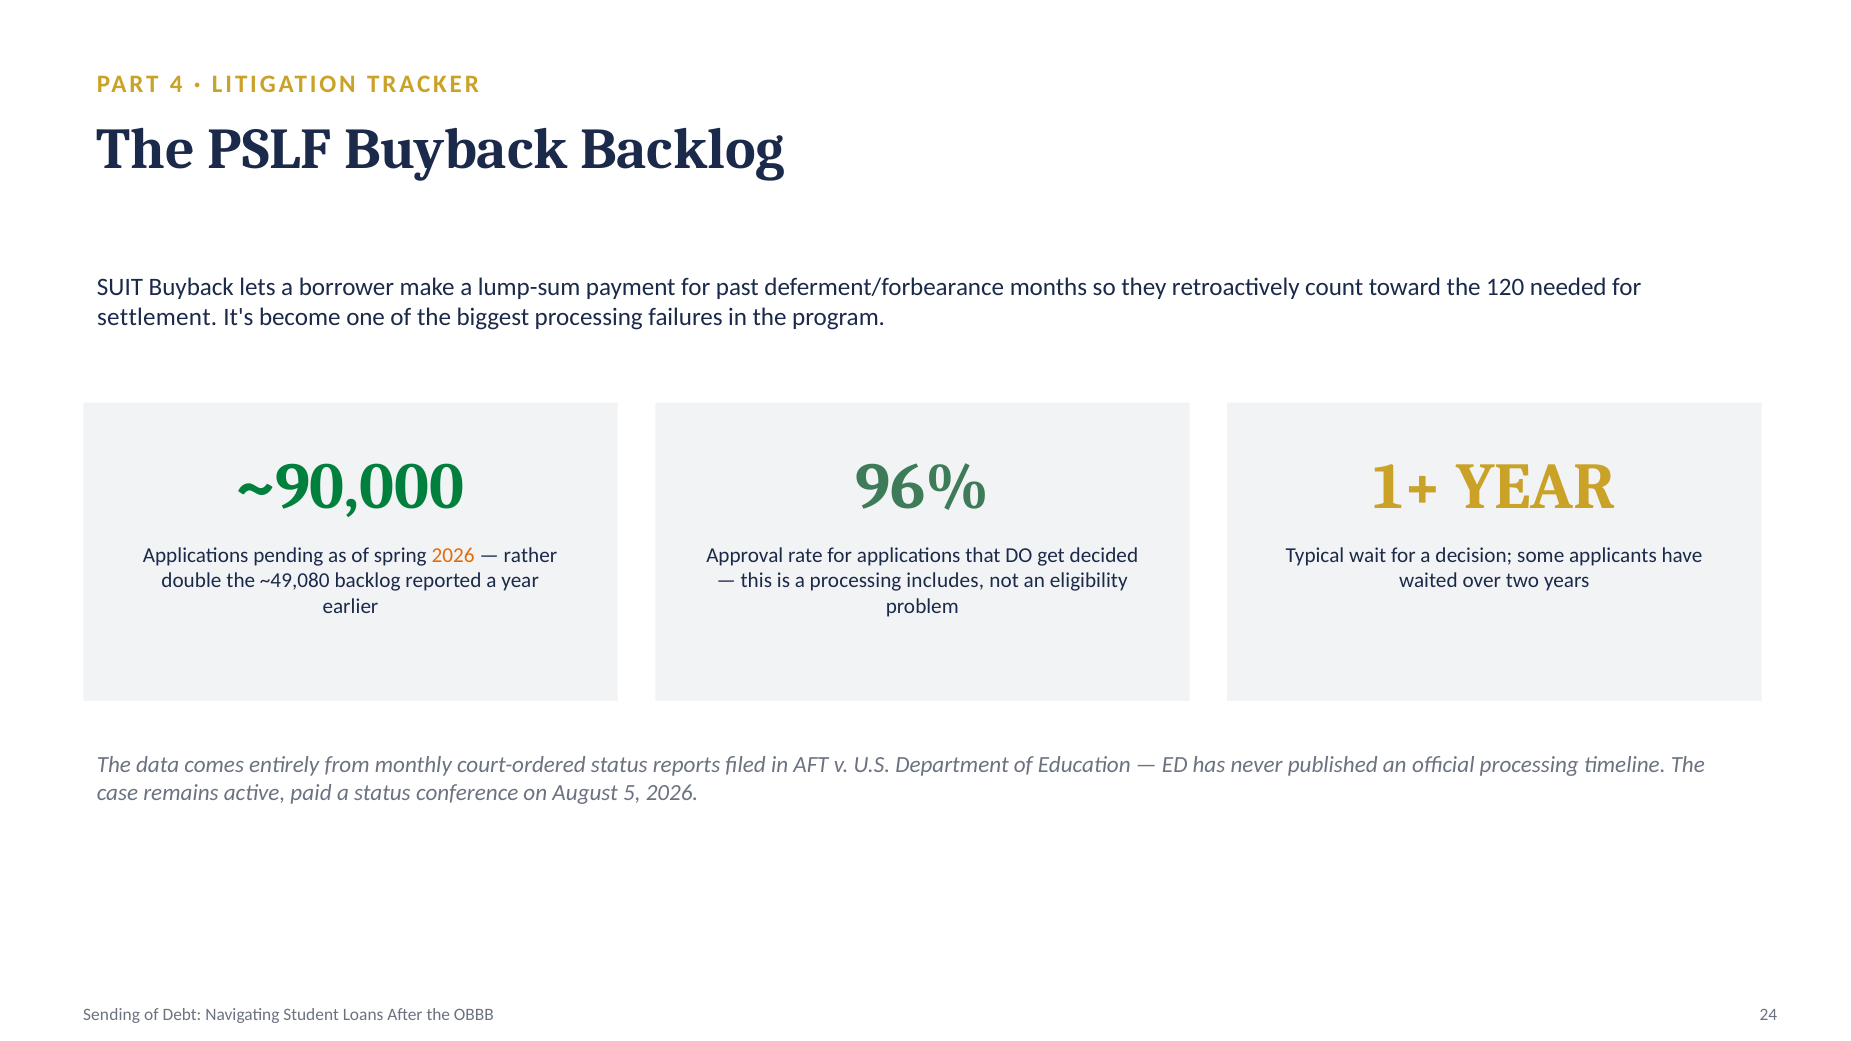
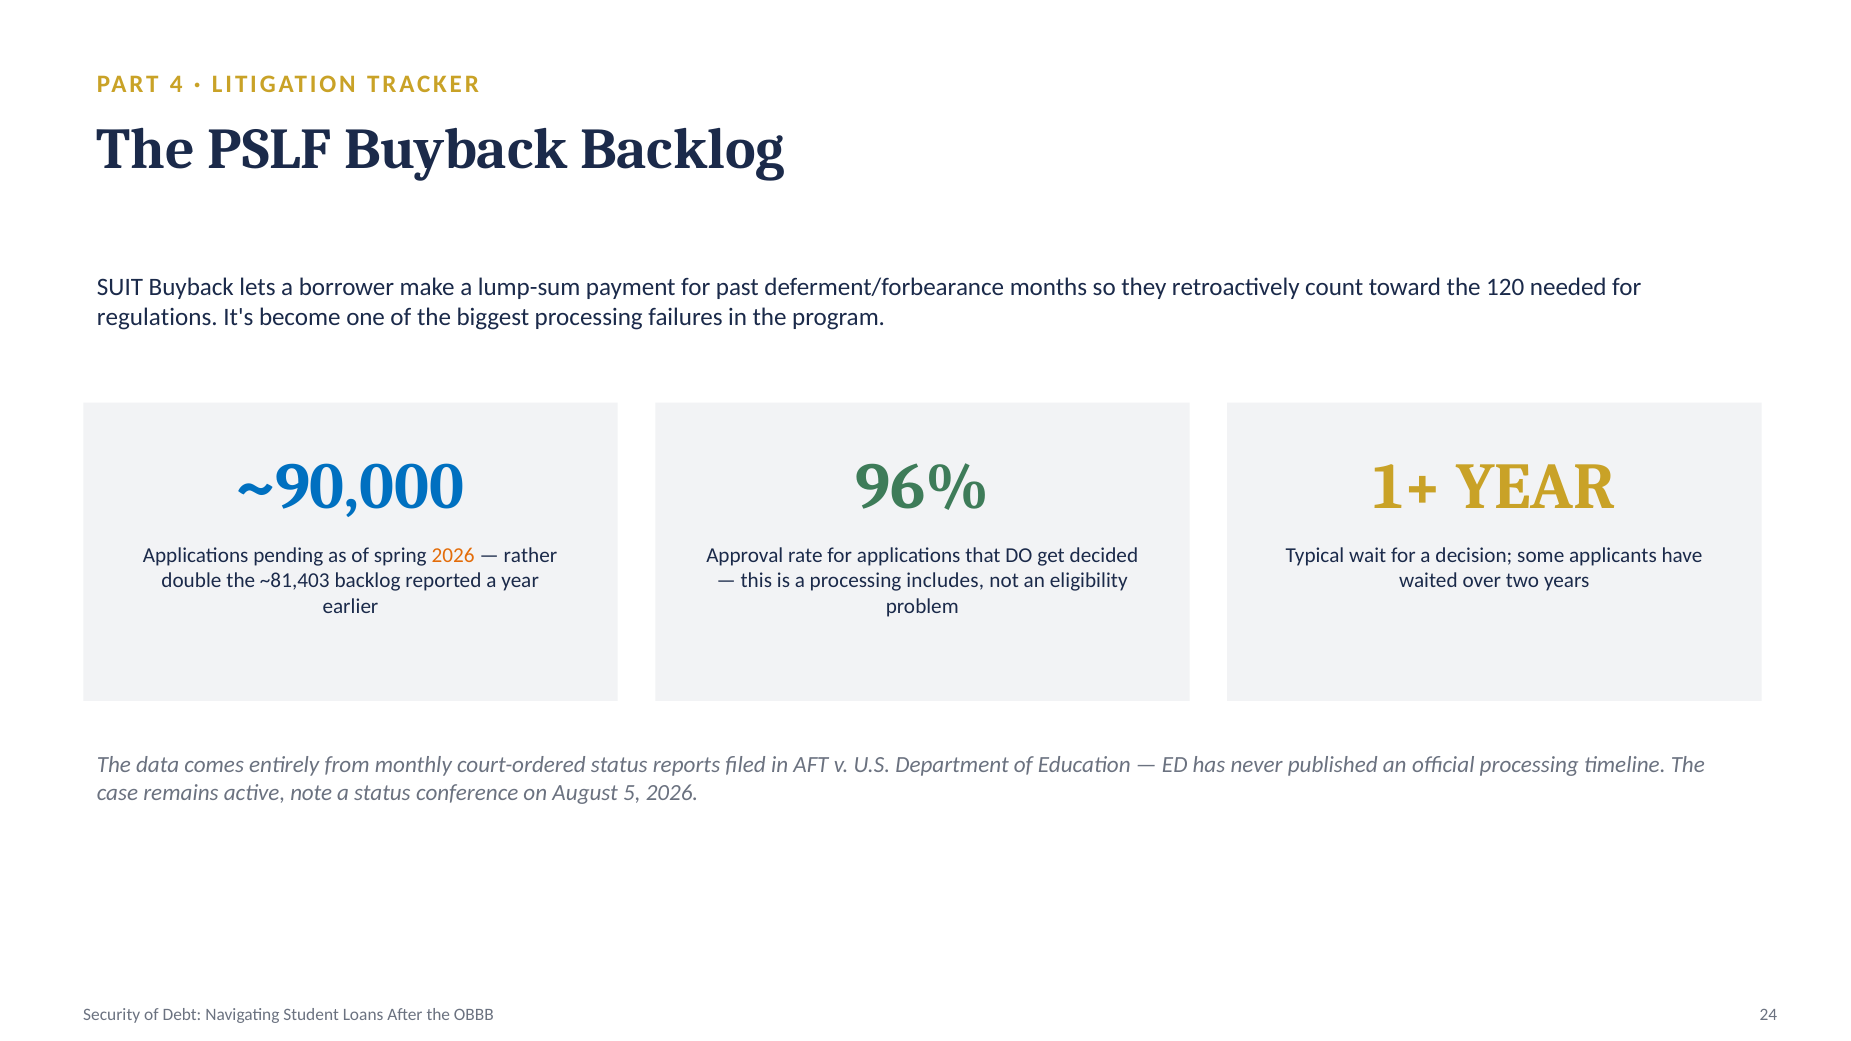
settlement: settlement -> regulations (157, 318)
~90,000 colour: green -> blue (350, 487)
~49,080: ~49,080 -> ~81,403 (295, 581)
paid: paid -> note (311, 793)
Sending: Sending -> Security (112, 1015)
